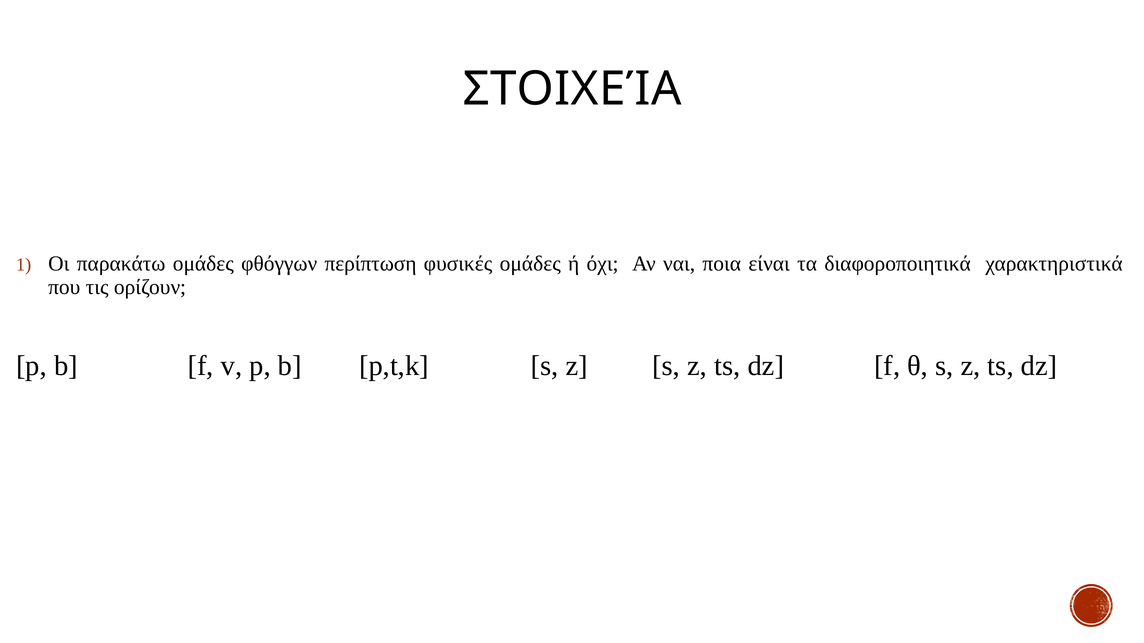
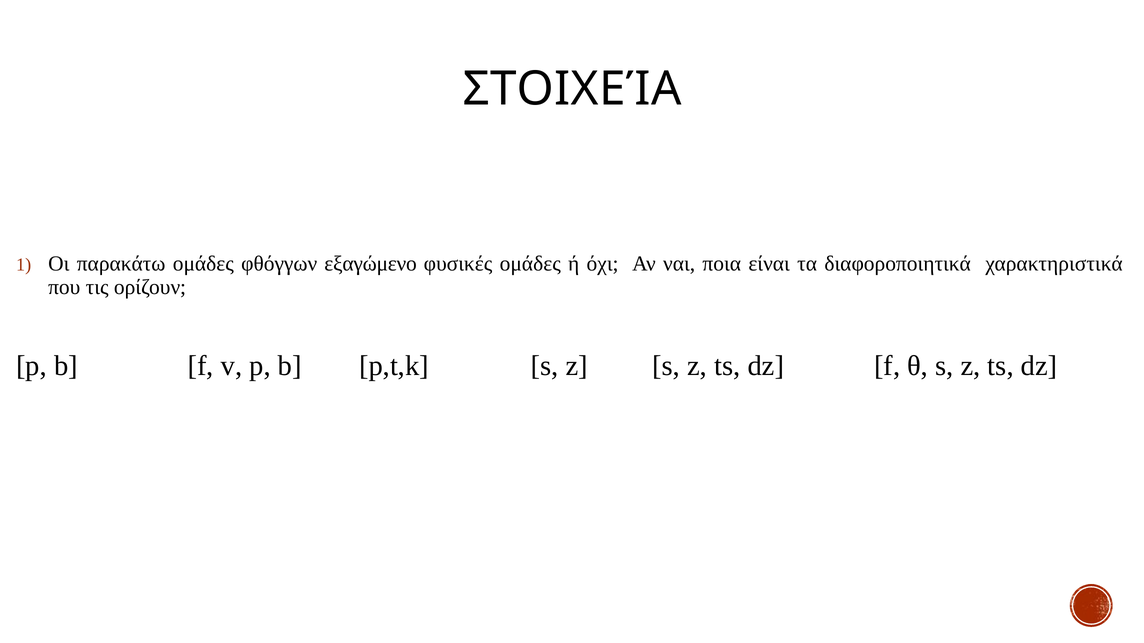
περίπτωση: περίπτωση -> εξαγώμενο (371, 264)
